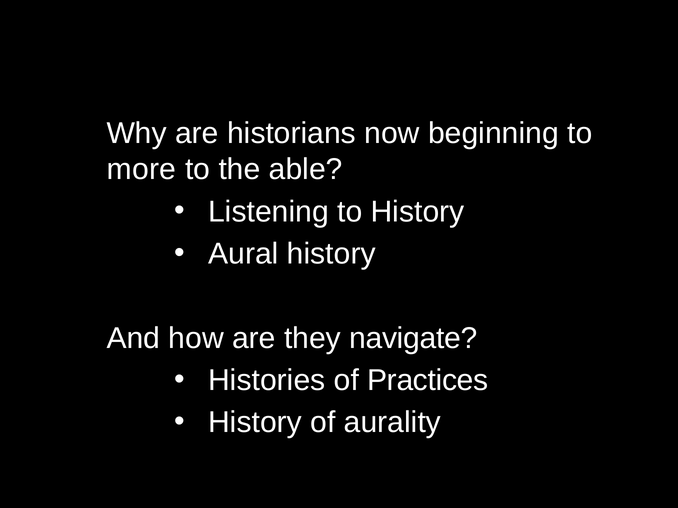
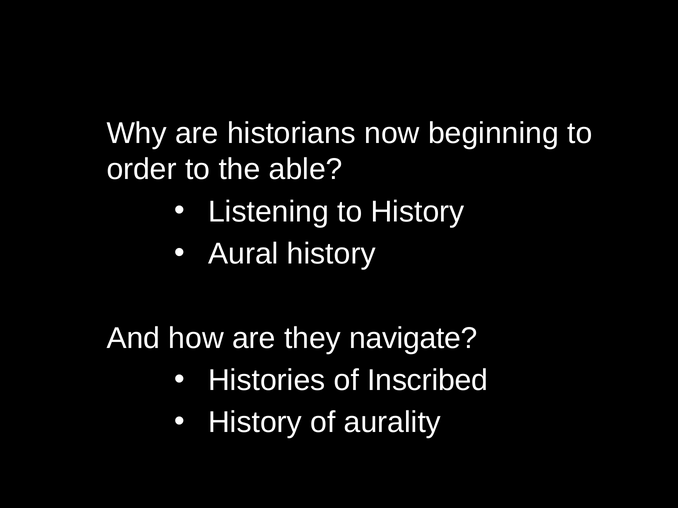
more: more -> order (142, 170)
Practices: Practices -> Inscribed (428, 381)
